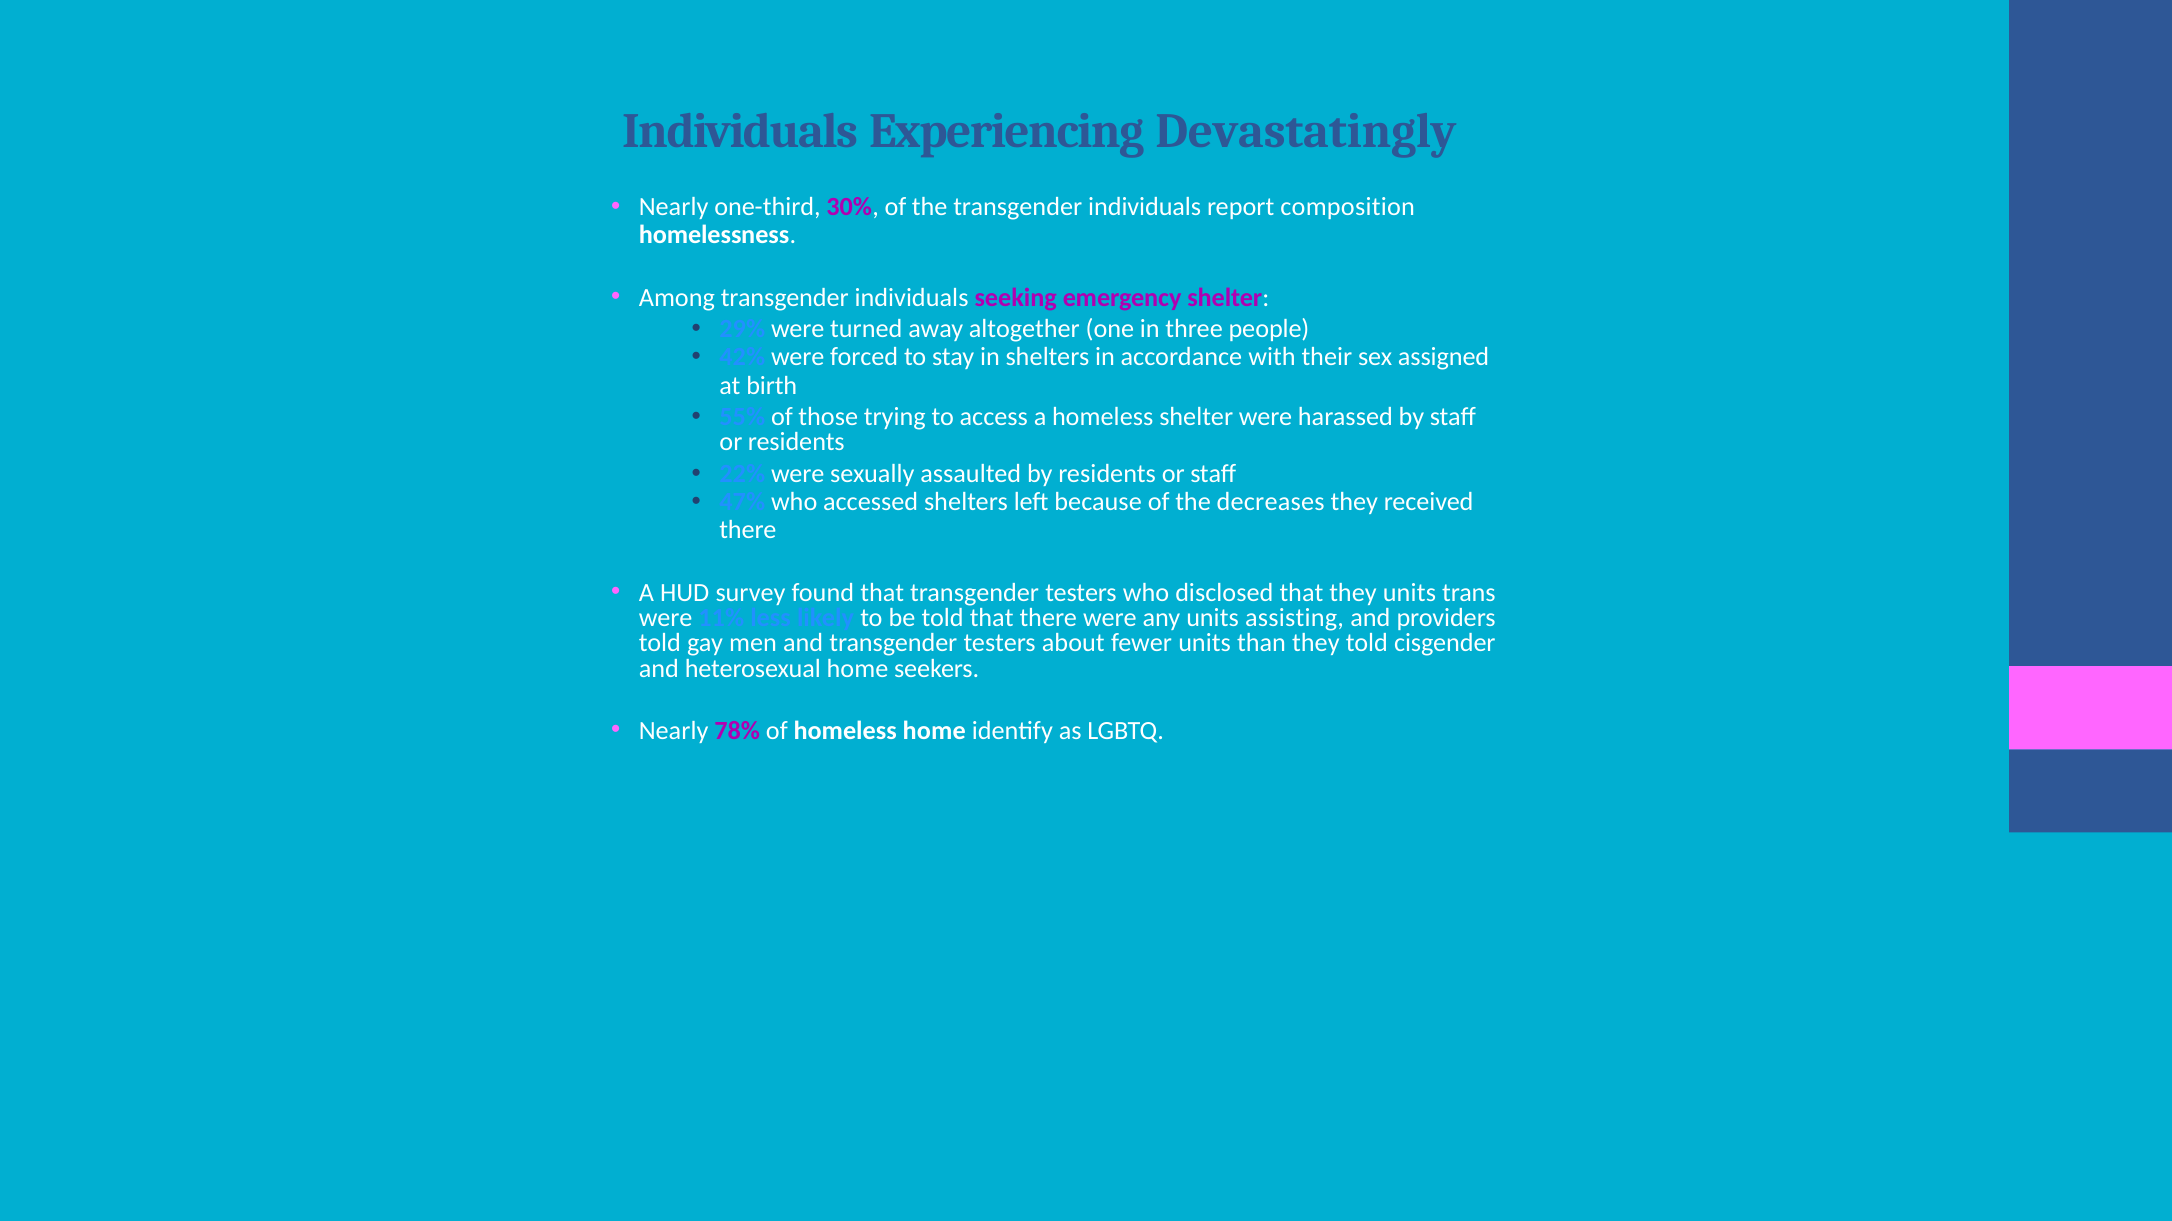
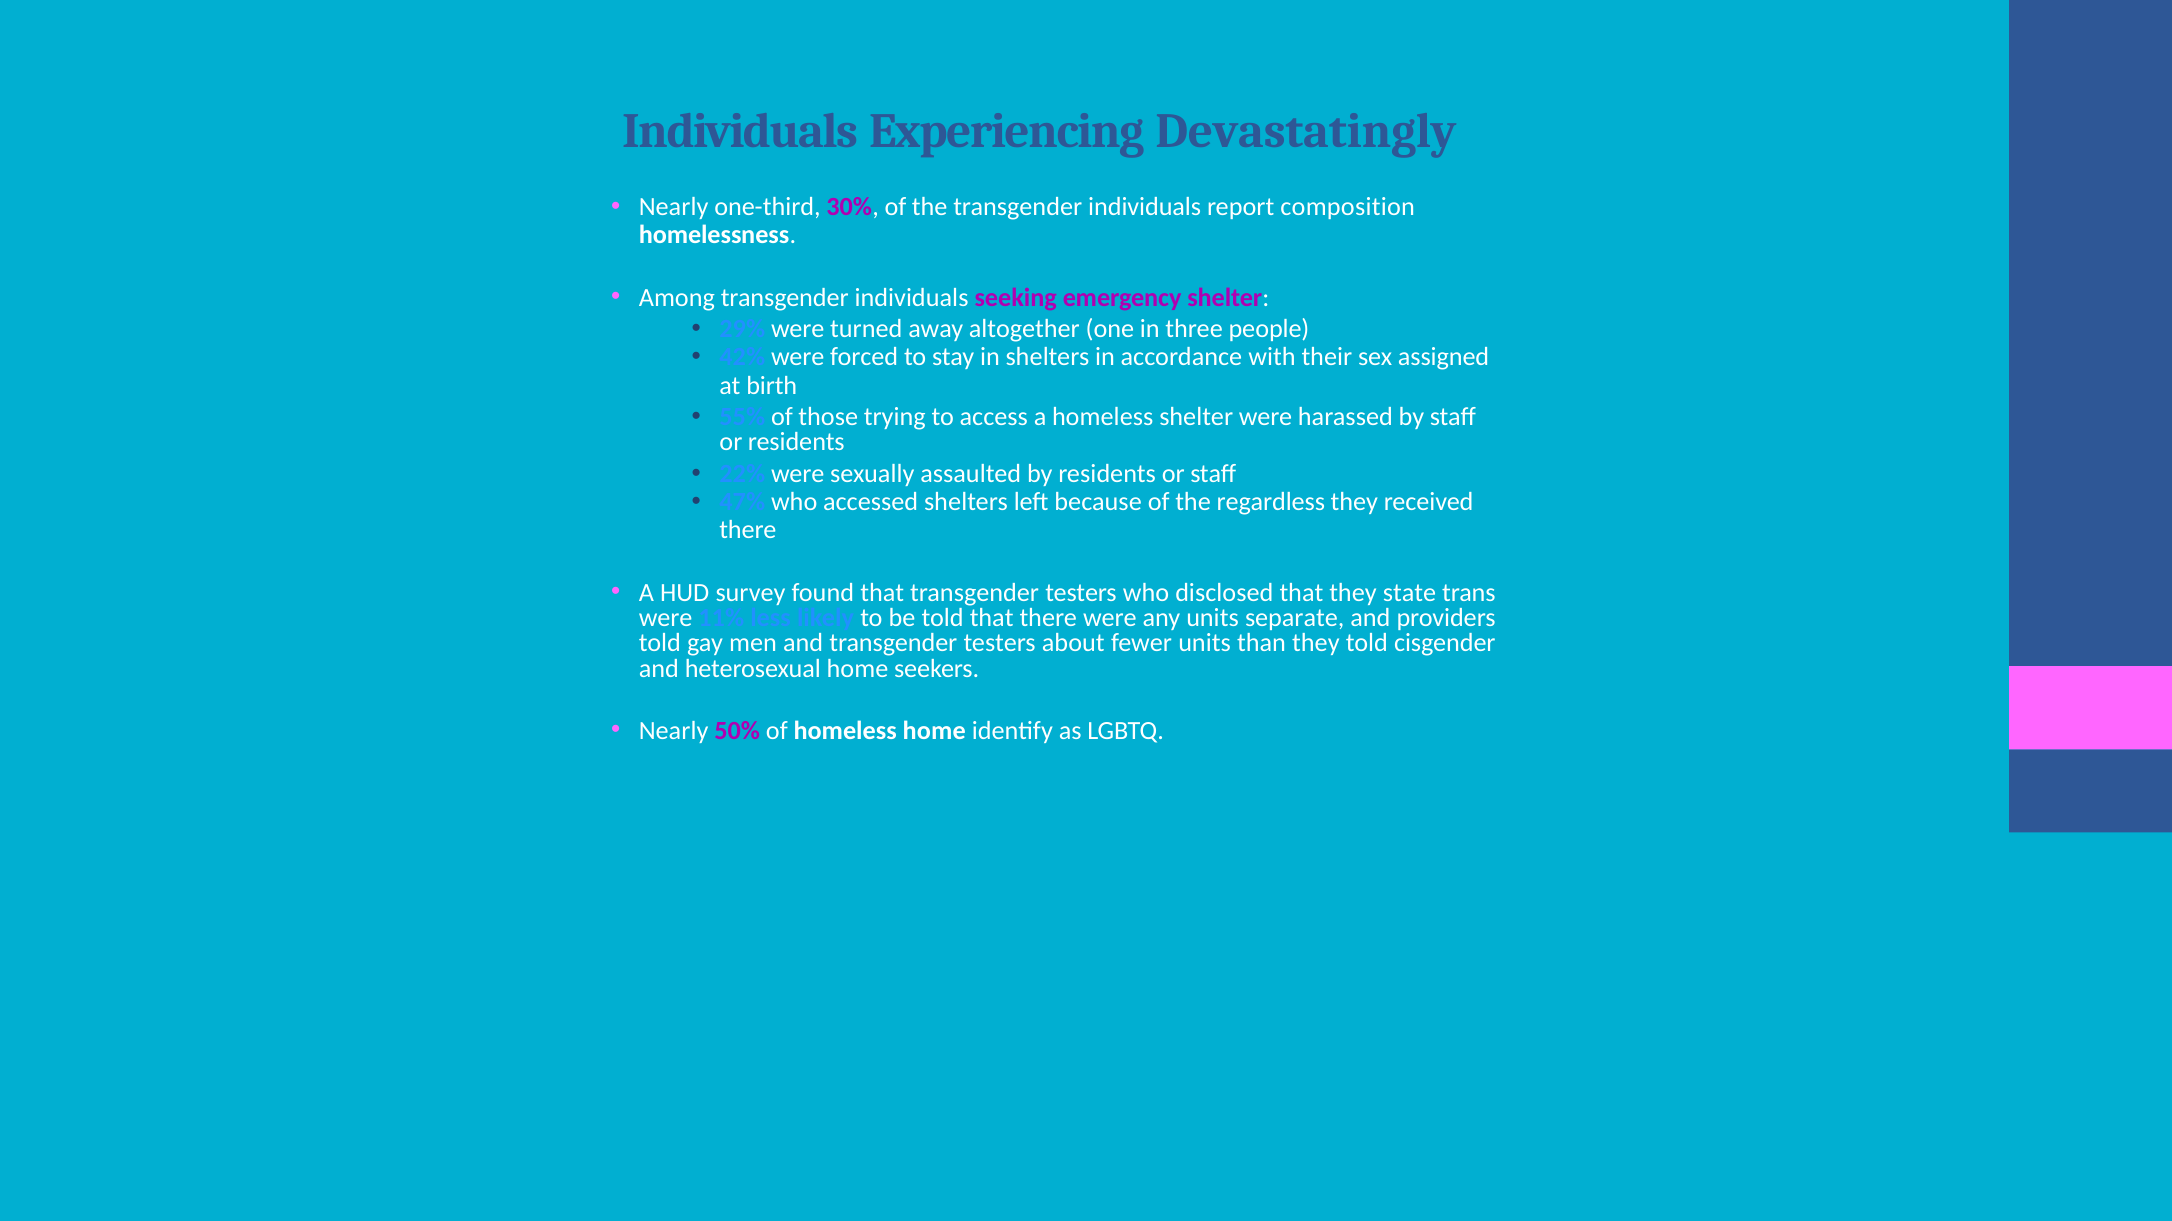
decreases: decreases -> regardless (1271, 502)
they units: units -> state (1410, 593)
assisting: assisting -> separate (1295, 618)
78%: 78% -> 50% (737, 731)
